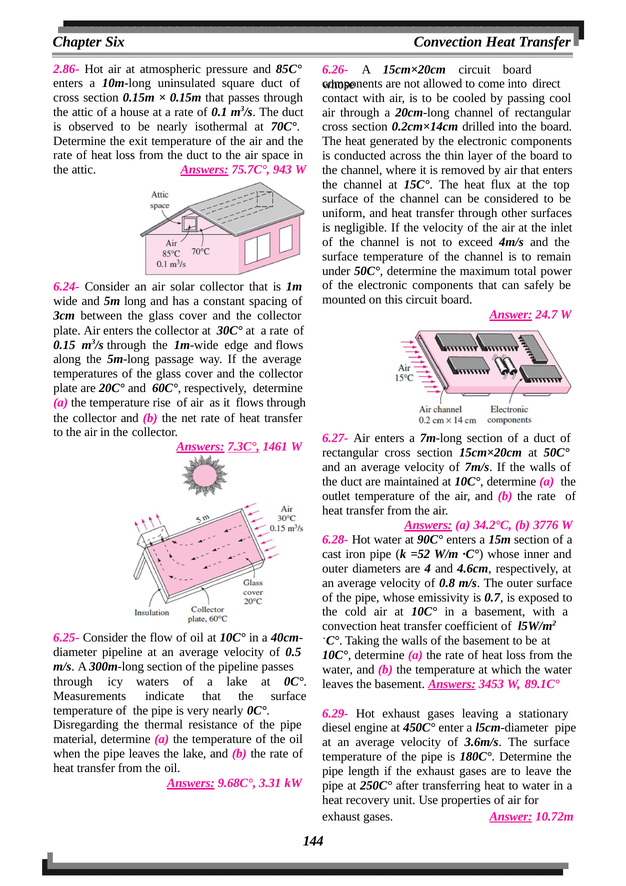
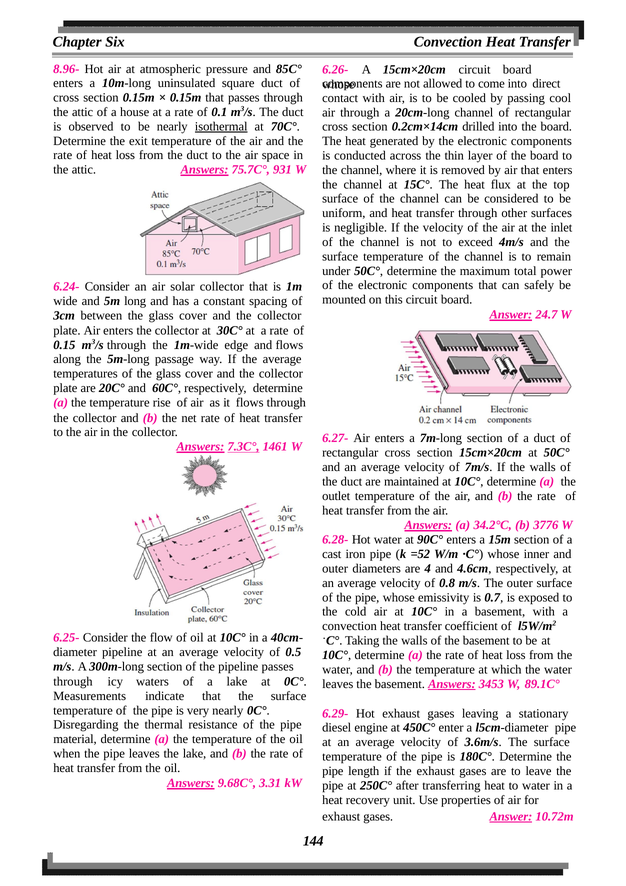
2.86-: 2.86- -> 8.96- (66, 69)
isothermal underline: none -> present (221, 126)
943: 943 -> 931 (282, 170)
